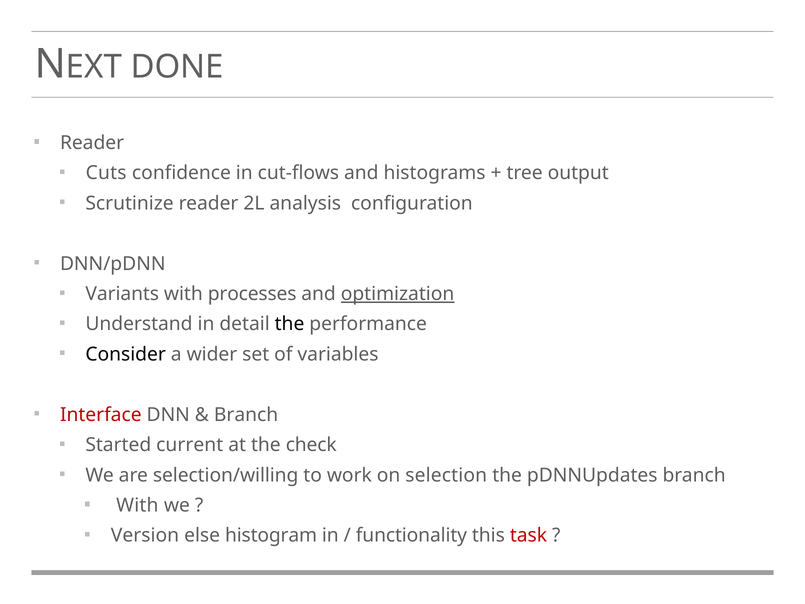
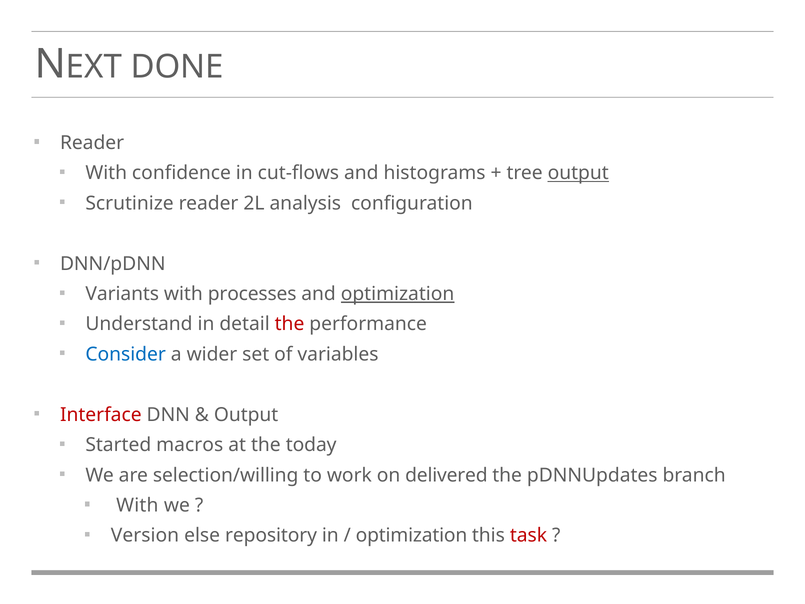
Cuts: Cuts -> With (106, 173)
output underline: none -> present (578, 173)
the colour: black -> red (290, 324)
Consider colour: black -> blue (126, 354)
Branch: Branch -> Output (246, 415)
current: current -> macros (190, 445)
check: check -> today (311, 445)
selection: selection -> delivered (446, 475)
histogram: histogram -> repository (271, 535)
functionality: functionality -> optimization (411, 535)
